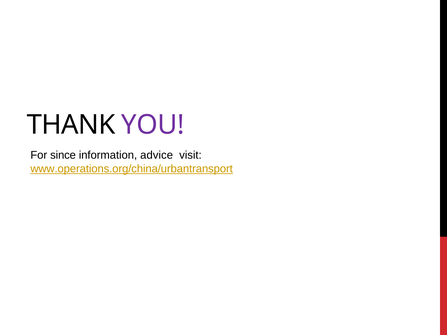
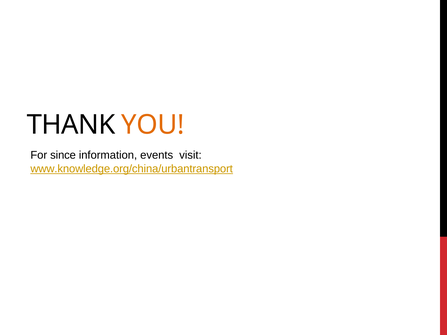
YOU colour: purple -> orange (153, 125)
advice: advice -> events (157, 155)
www.operations.org/china/urbantransport: www.operations.org/china/urbantransport -> www.knowledge.org/china/urbantransport (132, 169)
